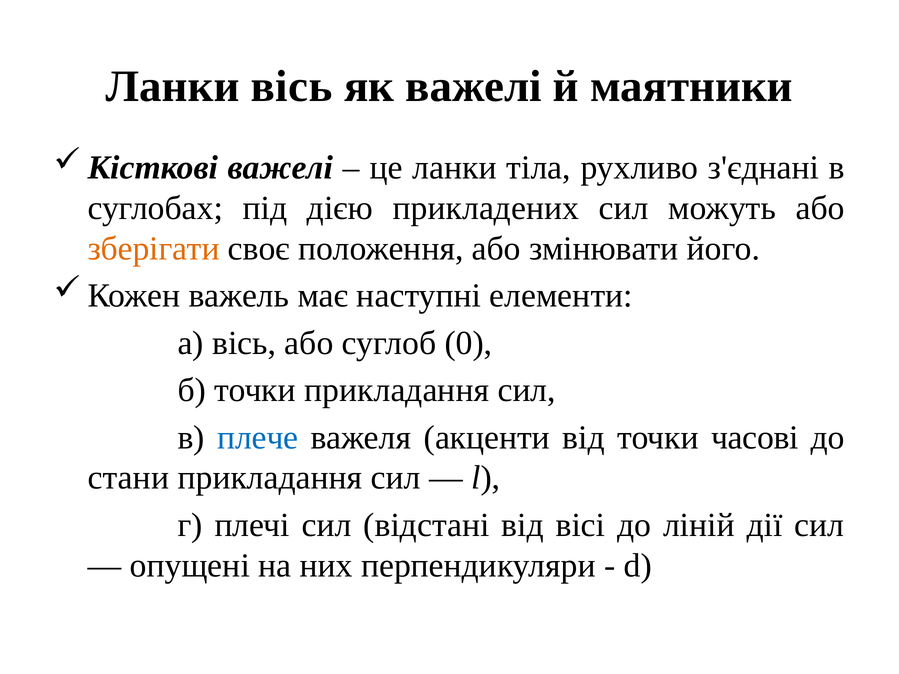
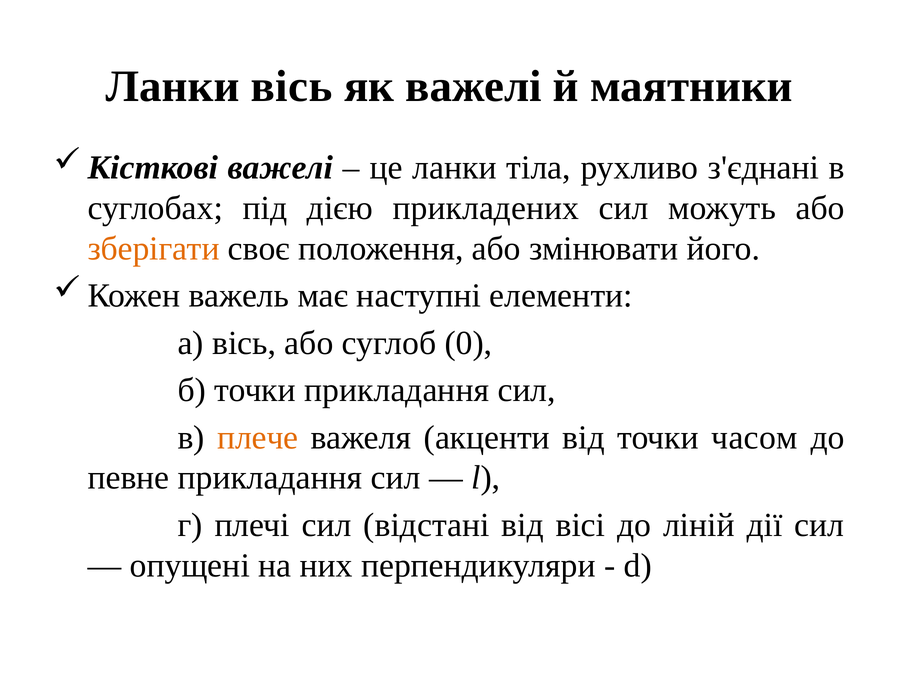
плече colour: blue -> orange (258, 438)
часові: часові -> часом (755, 438)
стани: стани -> певне (128, 478)
